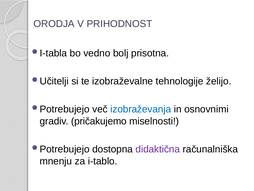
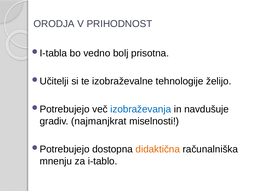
osnovnimi: osnovnimi -> navdušuje (207, 109)
pričakujemo: pričakujemo -> najmanjkrat (99, 121)
didaktična colour: purple -> orange (158, 149)
